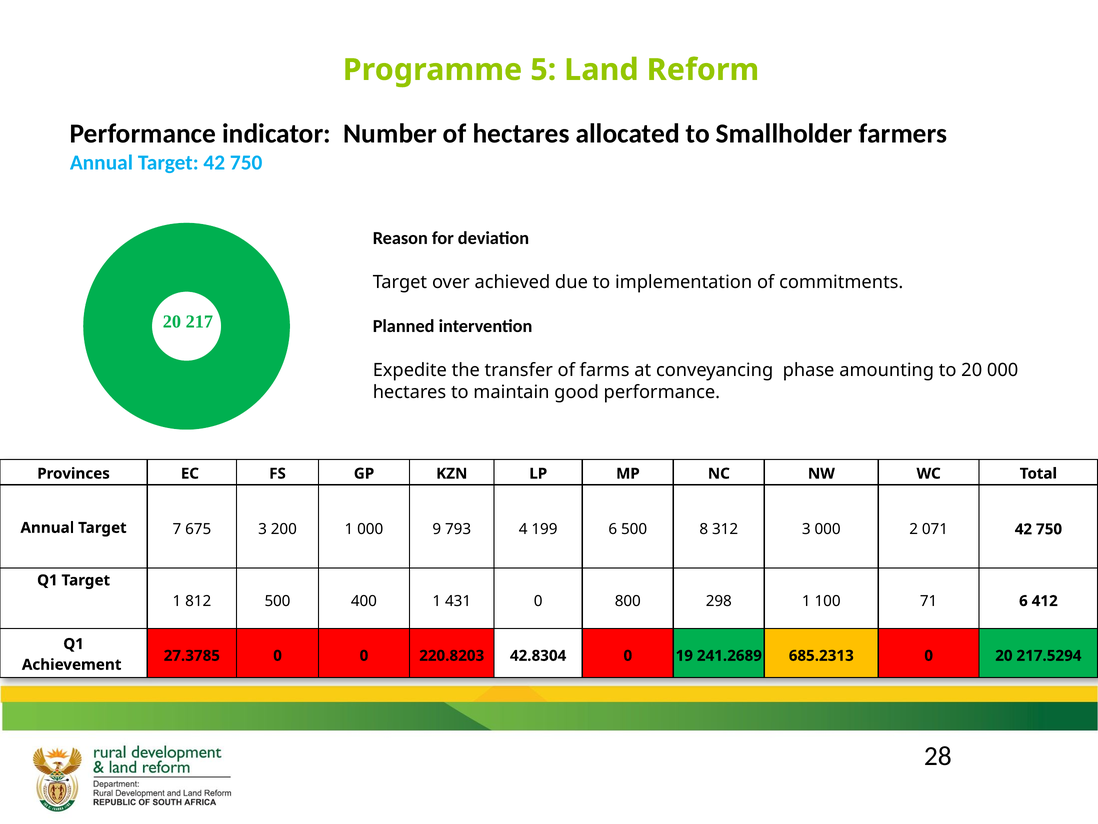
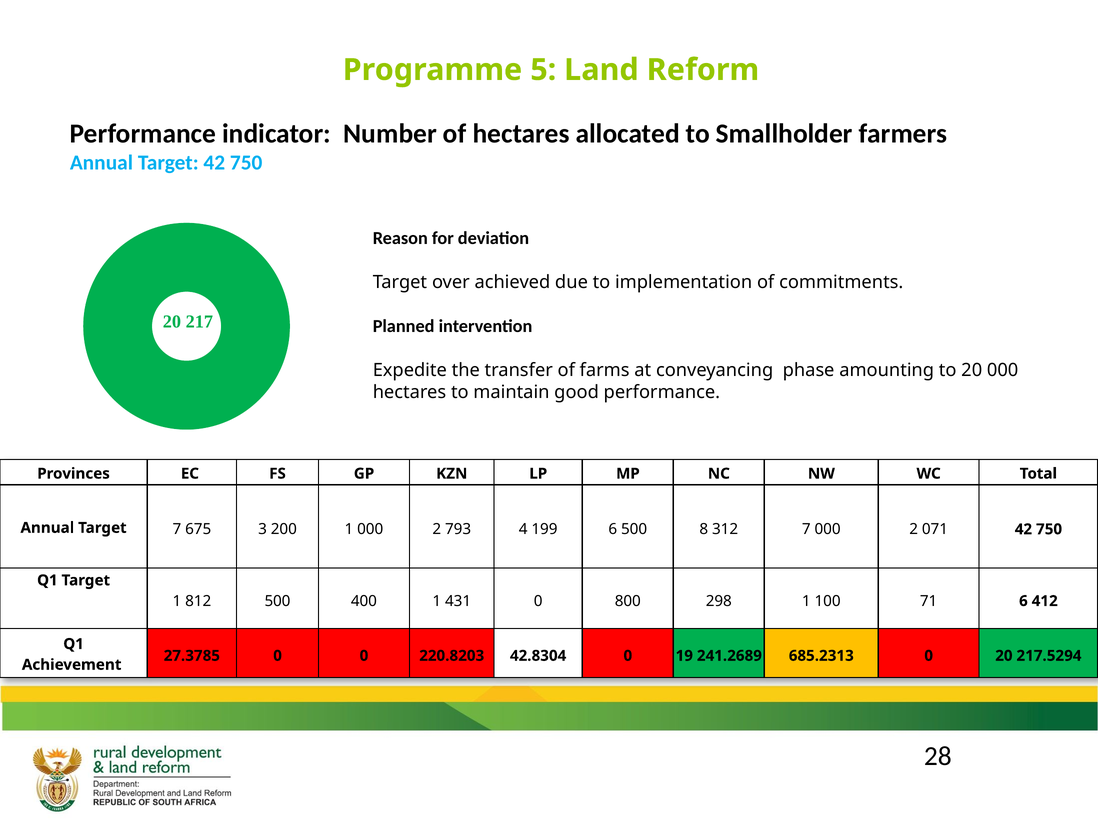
1 000 9: 9 -> 2 (437, 529)
312 3: 3 -> 7 (806, 529)
